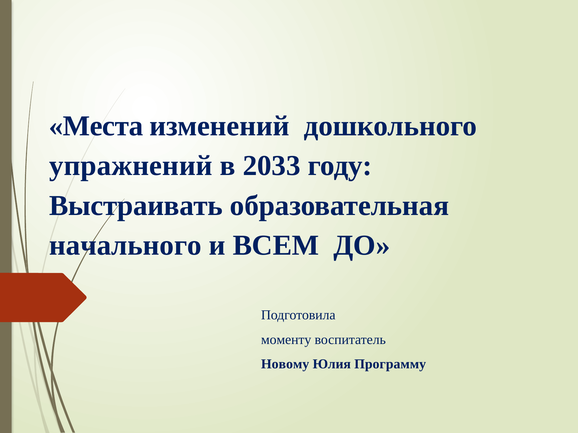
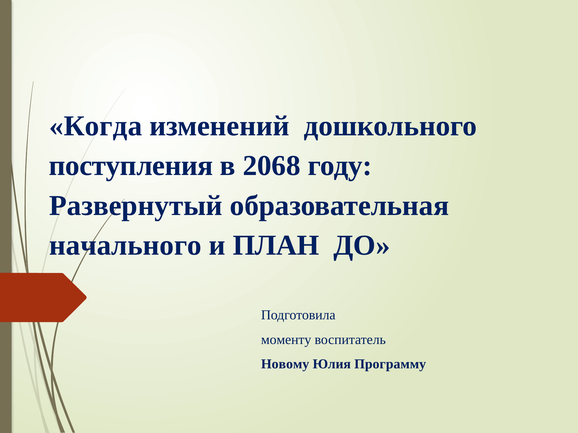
Места: Места -> Когда (96, 126)
упражнений: упражнений -> поступления (131, 166)
2033: 2033 -> 2068 (272, 166)
Выстраивать: Выстраивать -> Развернутый (136, 206)
ВСЕМ: ВСЕМ -> ПЛАН (276, 246)
